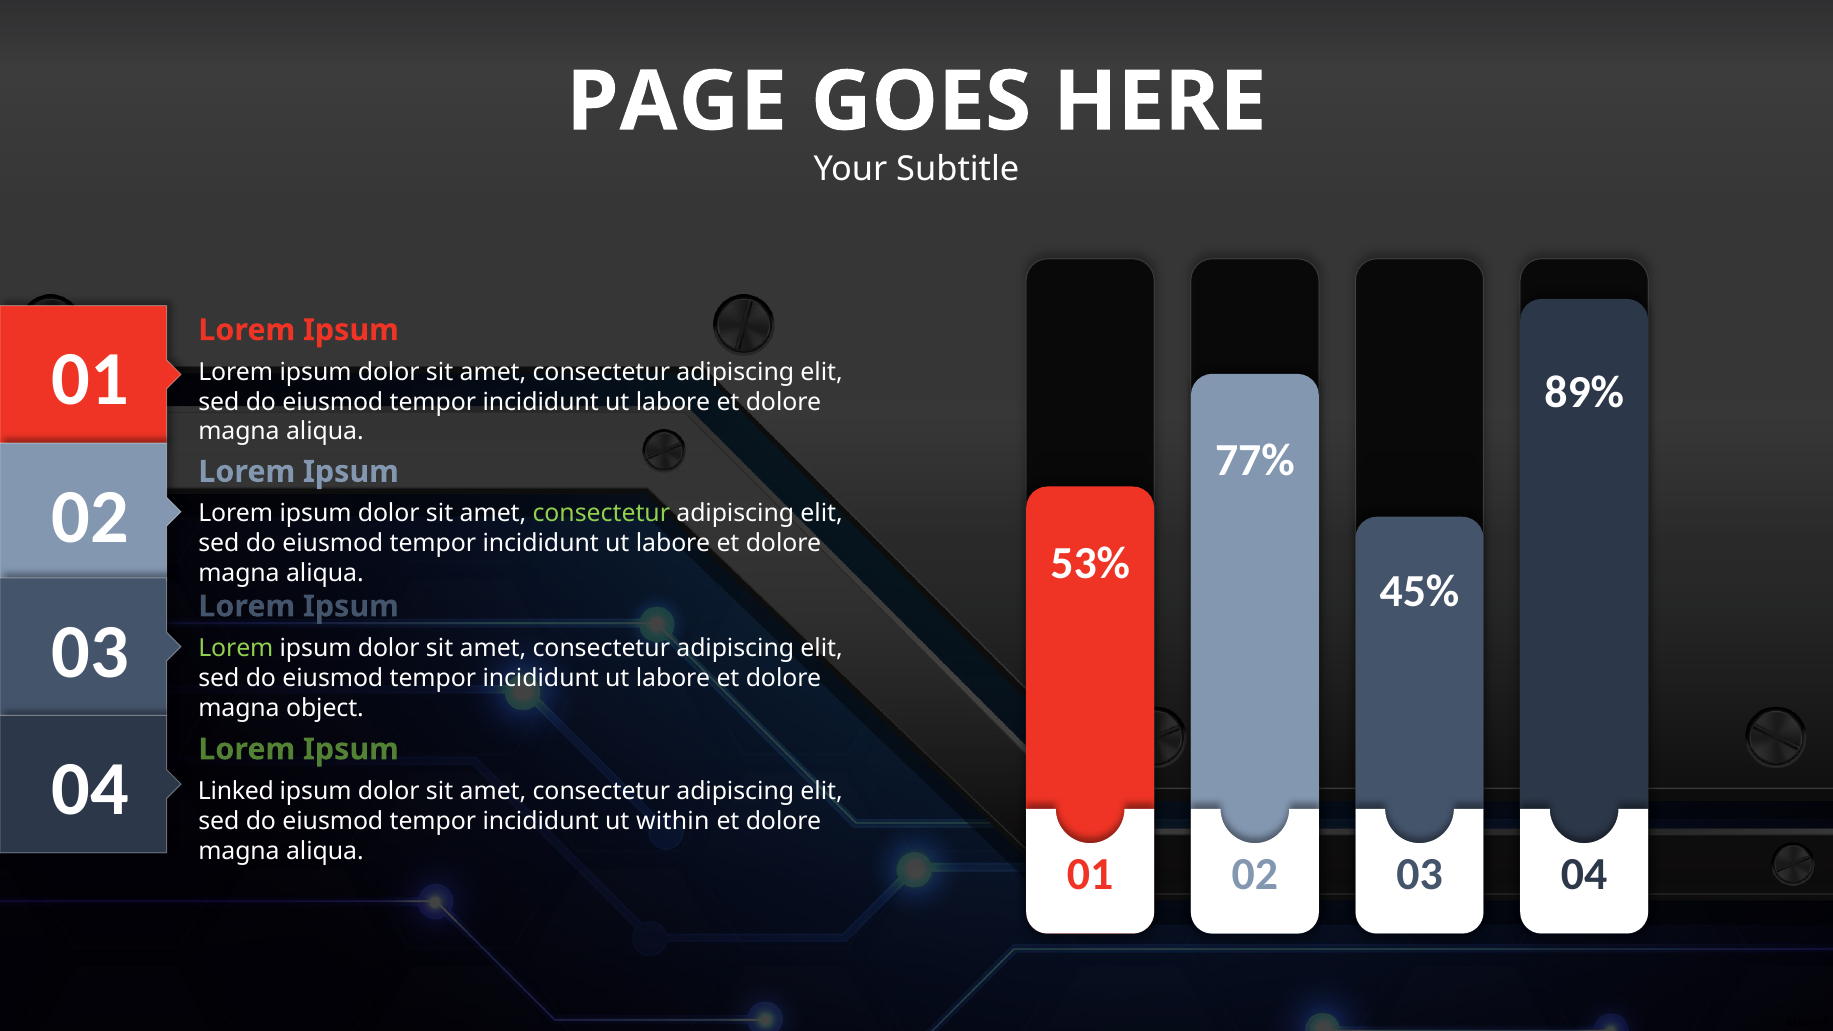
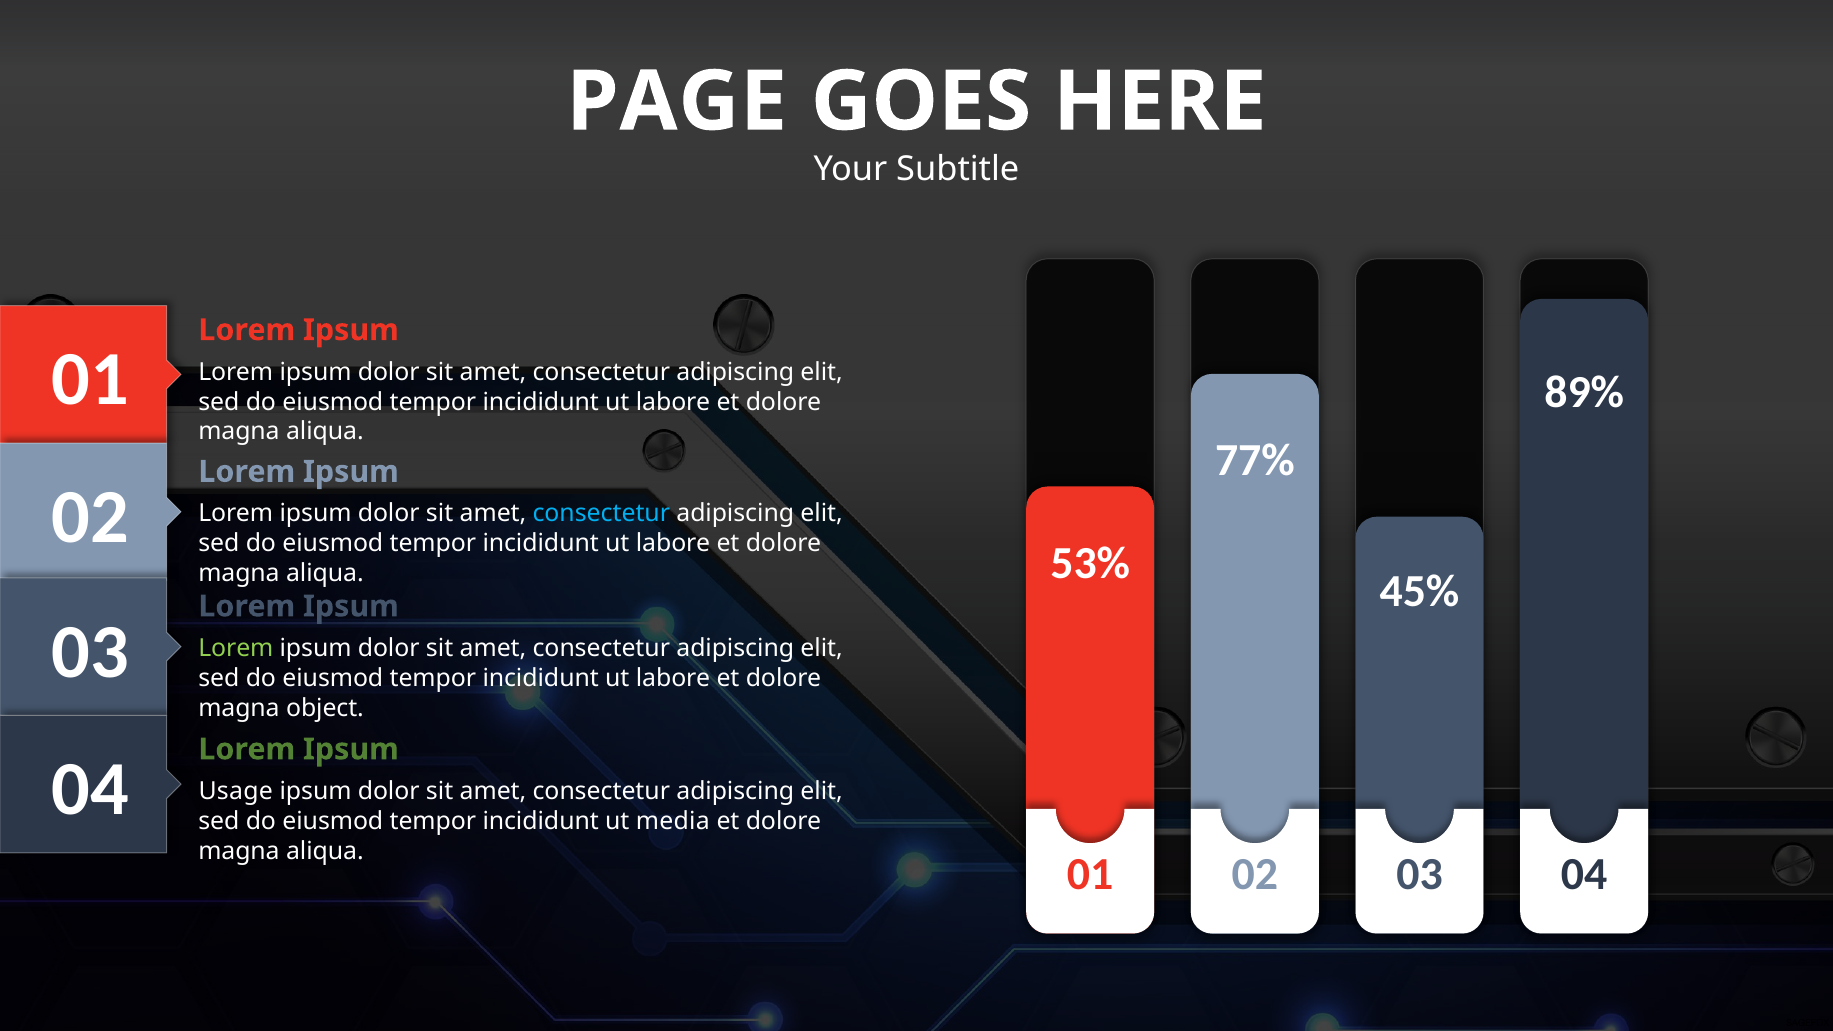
consectetur colour: light green -> light blue (601, 514)
Linked: Linked -> Usage (236, 791)
within: within -> media (673, 821)
